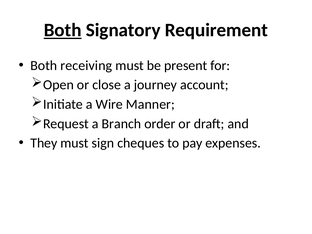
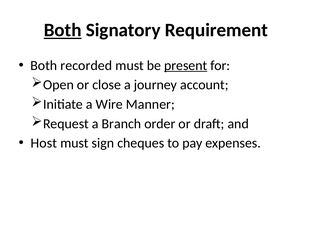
receiving: receiving -> recorded (86, 65)
present underline: none -> present (186, 65)
They: They -> Host (44, 143)
